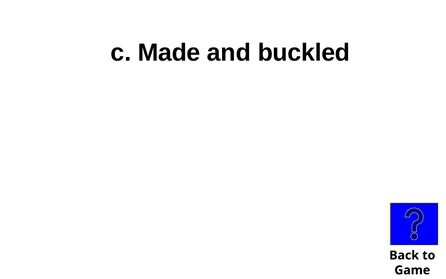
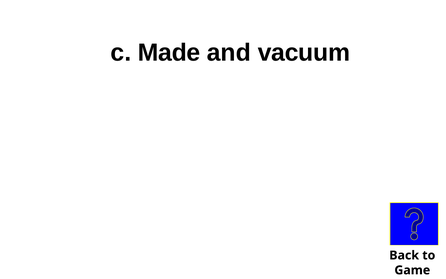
buckled: buckled -> vacuum (304, 52)
